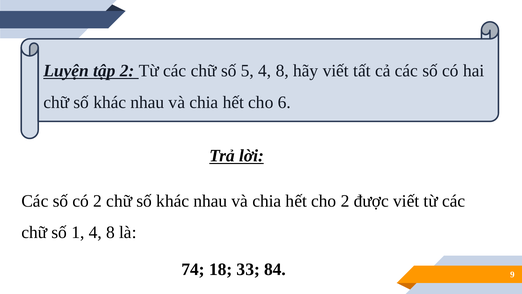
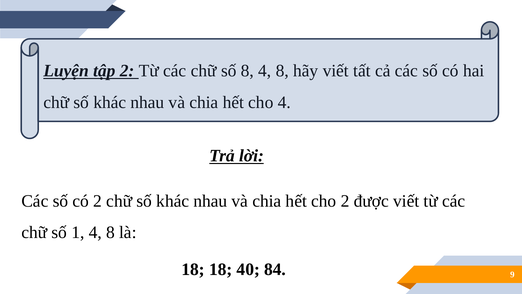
số 5: 5 -> 8 (247, 71)
cho 6: 6 -> 4 (284, 102)
74: 74 -> 18 (193, 269)
33: 33 -> 40 (248, 269)
